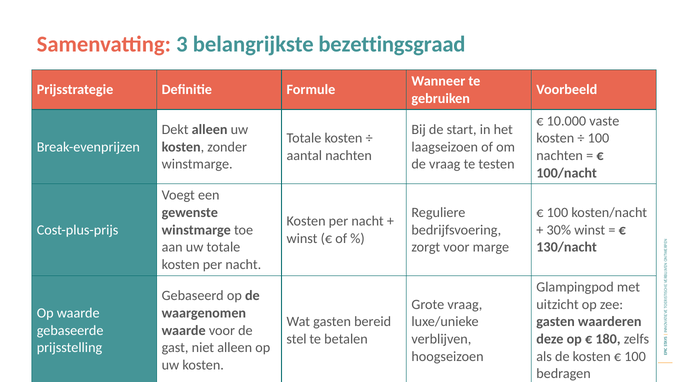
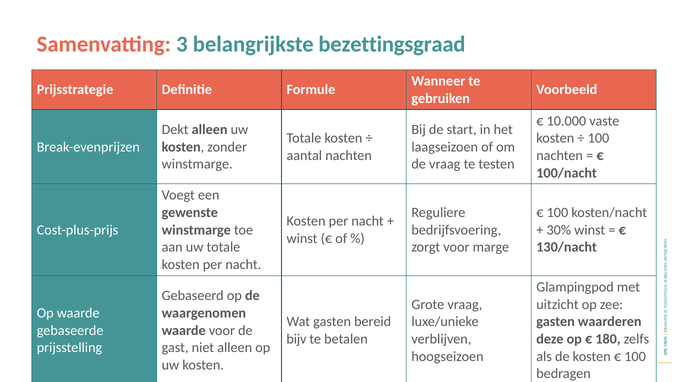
stel: stel -> bijv (296, 339)
